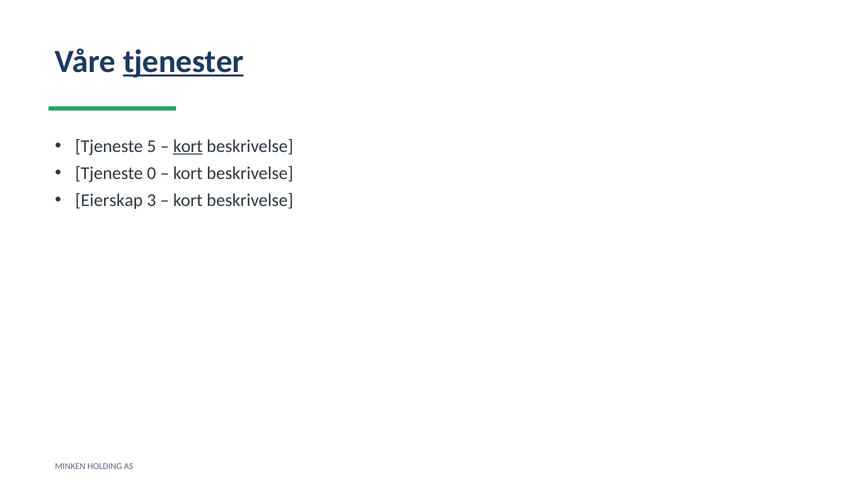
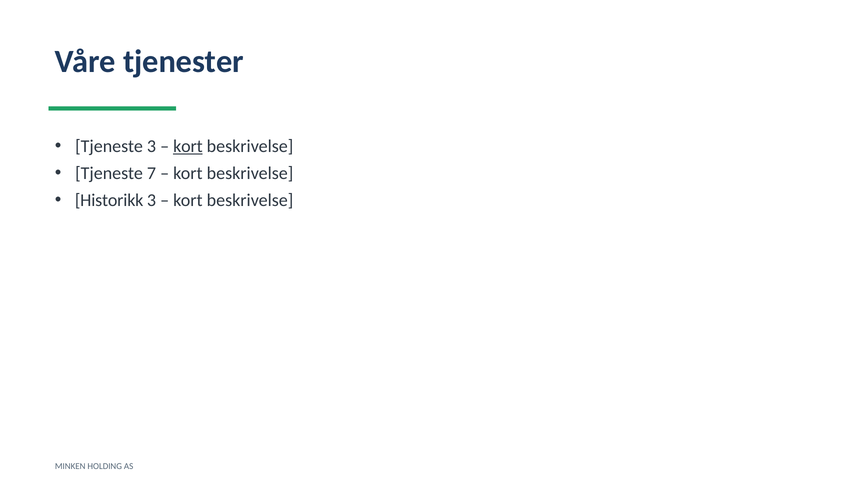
tjenester underline: present -> none (183, 62)
Tjeneste 5: 5 -> 3 (151, 146)
0: 0 -> 7 (151, 173)
Eierskap: Eierskap -> Historikk (109, 200)
